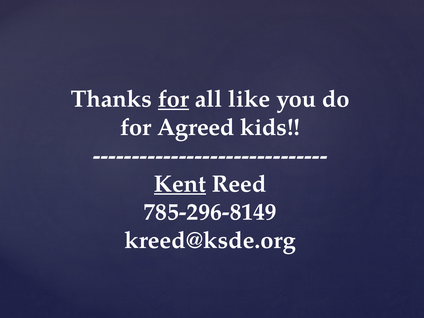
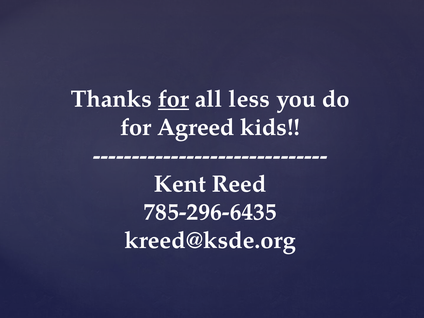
like: like -> less (249, 99)
Kent underline: present -> none (180, 184)
785-296-8149: 785-296-8149 -> 785-296-6435 (210, 212)
